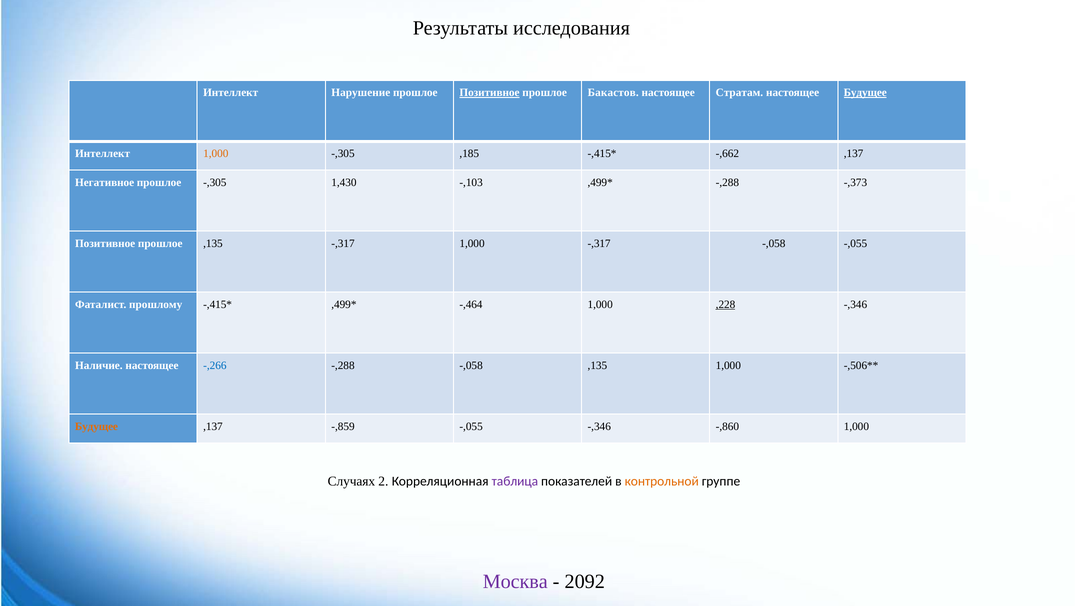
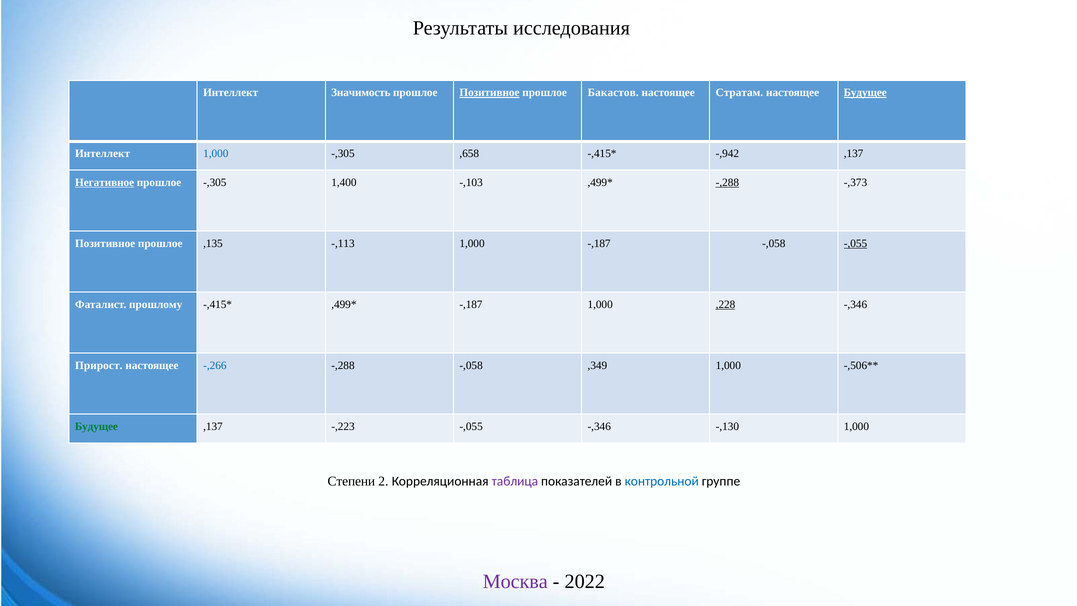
Нарушение: Нарушение -> Значимость (361, 93)
1,000 colour: orange -> blue (216, 154)
,185: ,185 -> ,658 (469, 154)
-,662: -,662 -> -,942 (727, 154)
Негативное underline: none -> present (105, 182)
1,430: 1,430 -> 1,400 (344, 182)
-,288 underline: none -> present (727, 182)
,135 -,317: -,317 -> -,113 (343, 243)
1,000 -,317: -,317 -> -,187 (599, 243)
-,055 underline: none -> present (856, 243)
-,464: -,464 -> -,187 (471, 304)
Наличие: Наличие -> Прирост (99, 365)
-,058 ,135: ,135 -> ,349 (597, 365)
Будущее colour: orange -> green (96, 426)
-,859: -,859 -> -,223 (343, 426)
-,860: -,860 -> -,130 (727, 426)
Случаях: Случаях -> Степени (351, 481)
контрольной colour: orange -> blue (662, 481)
2092: 2092 -> 2022 (585, 581)
